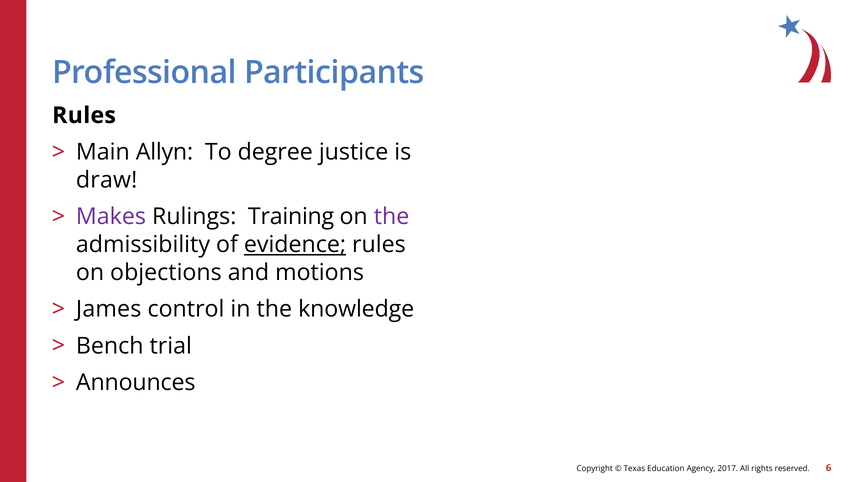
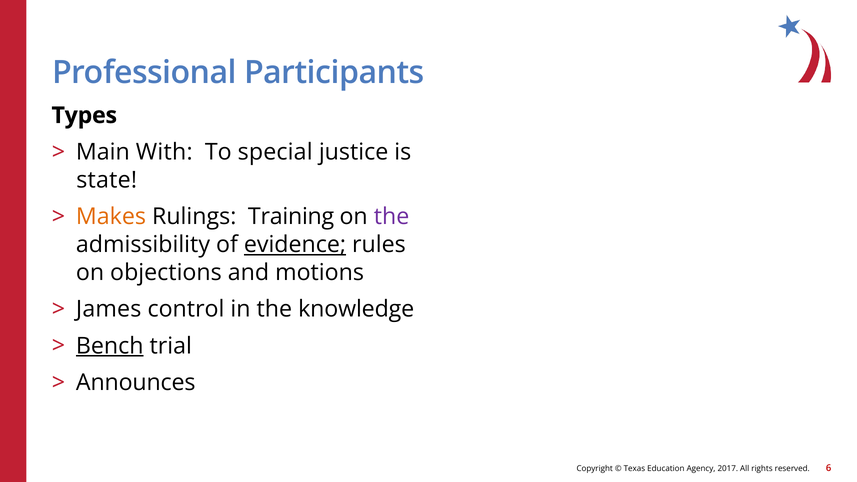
Rules: Rules -> Types (84, 115)
Allyn: Allyn -> With (164, 152)
degree: degree -> special (275, 152)
draw: draw -> state (107, 180)
Makes colour: purple -> orange (111, 217)
Bench underline: none -> present (110, 346)
